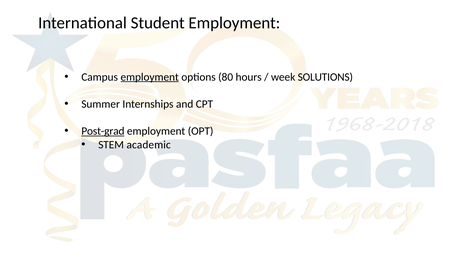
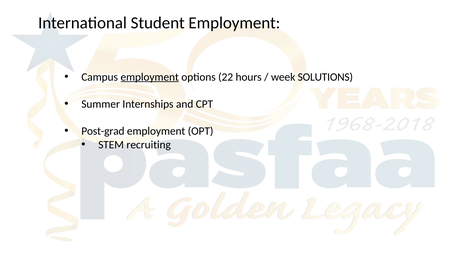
80: 80 -> 22 (226, 77)
Post-grad underline: present -> none (103, 131)
academic: academic -> recruiting (149, 145)
